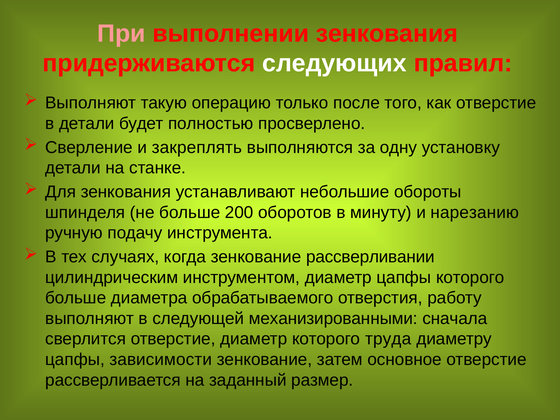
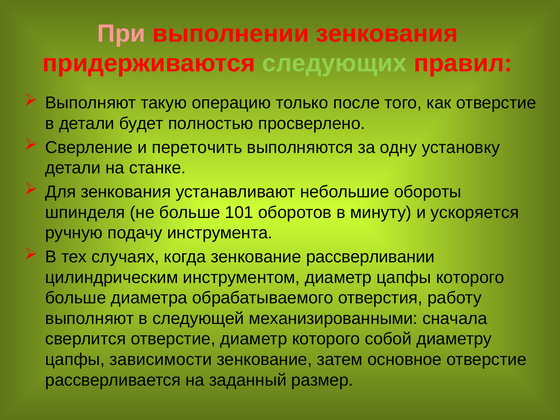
следующих colour: white -> light green (334, 63)
закреплять: закреплять -> переточить (197, 147)
200: 200 -> 101 (239, 212)
нарезанию: нарезанию -> ускоряется (475, 212)
труда: труда -> собой (388, 339)
